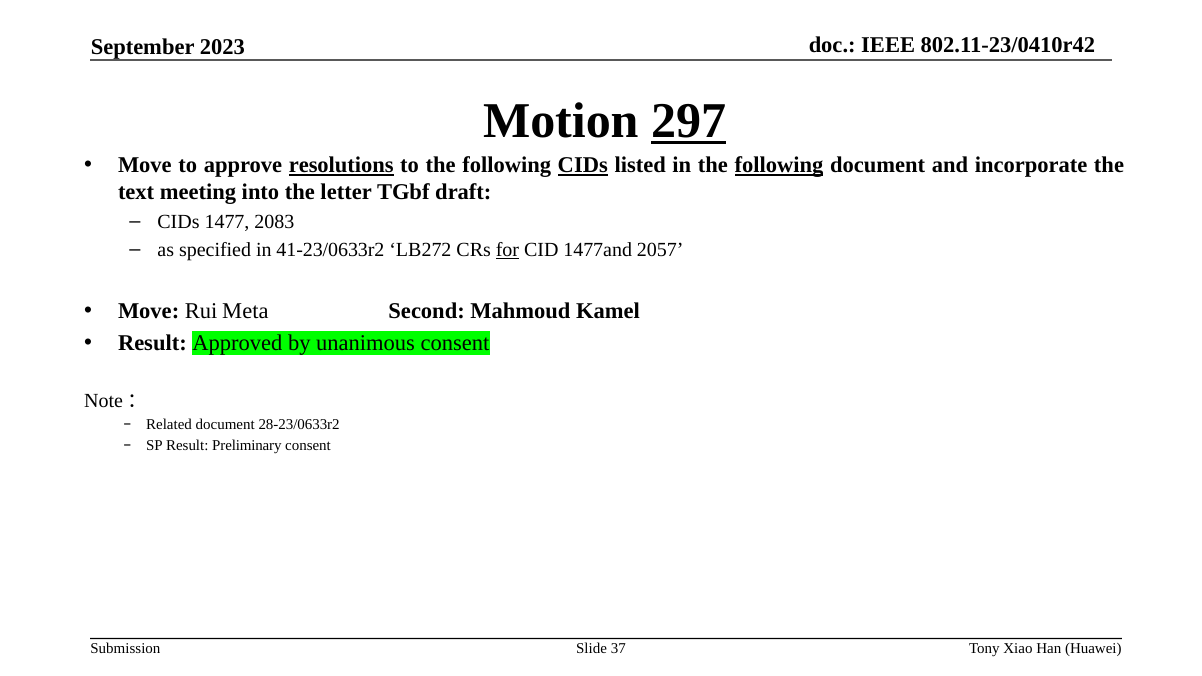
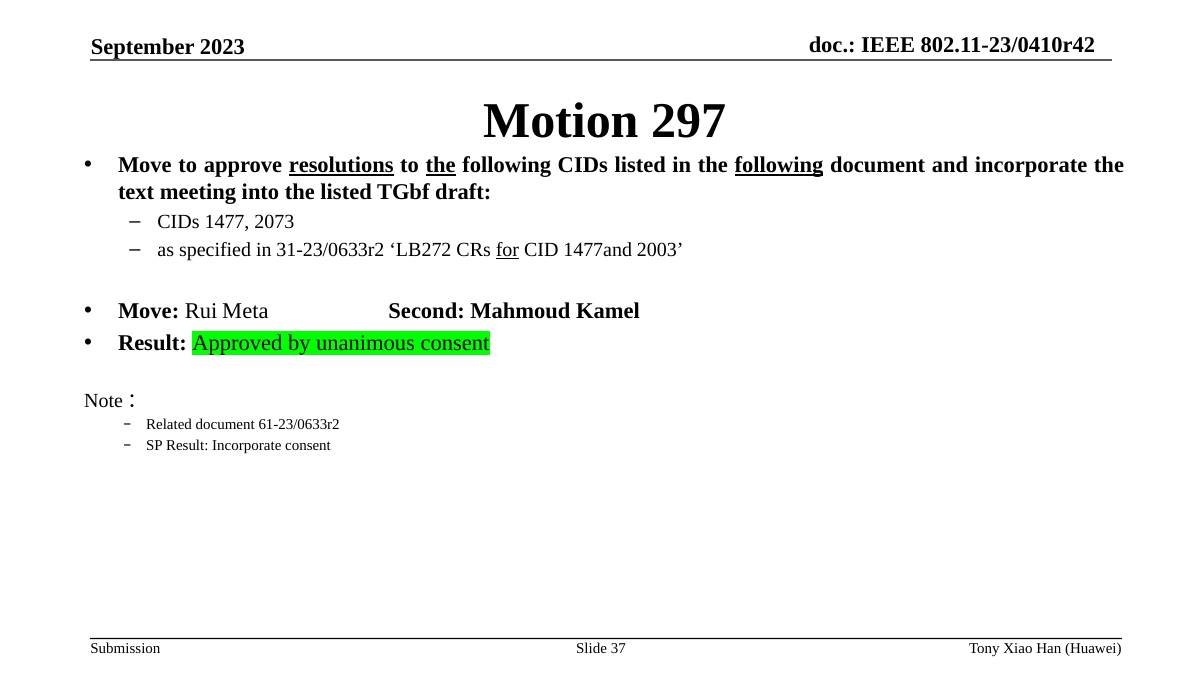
297 underline: present -> none (689, 121)
the underline: none -> present (441, 165)
CIDs underline: present -> none (583, 165)
the letter: letter -> listed (346, 192)
2083: 2083 -> 2073 (274, 222)
41-23/0633r2: 41-23/0633r2 -> 31-23/0633r2 (330, 250)
2057: 2057 -> 2003 (660, 250)
28-23/0633r2: 28-23/0633r2 -> 61-23/0633r2 (299, 424)
Result Preliminary: Preliminary -> Incorporate (247, 445)
